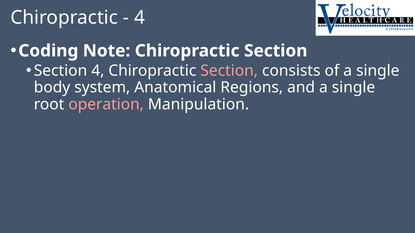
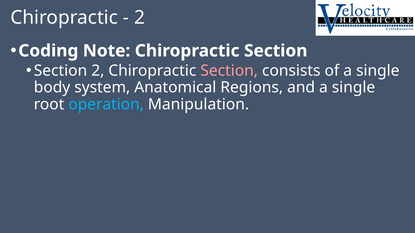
4: 4 -> 2 (139, 18)
Section 4: 4 -> 2 (98, 71)
operation colour: pink -> light blue (106, 104)
